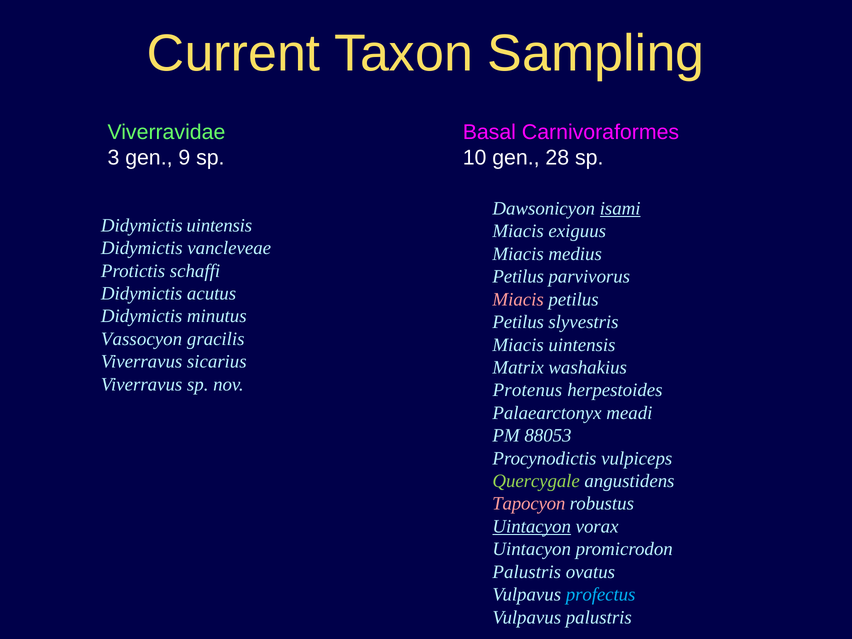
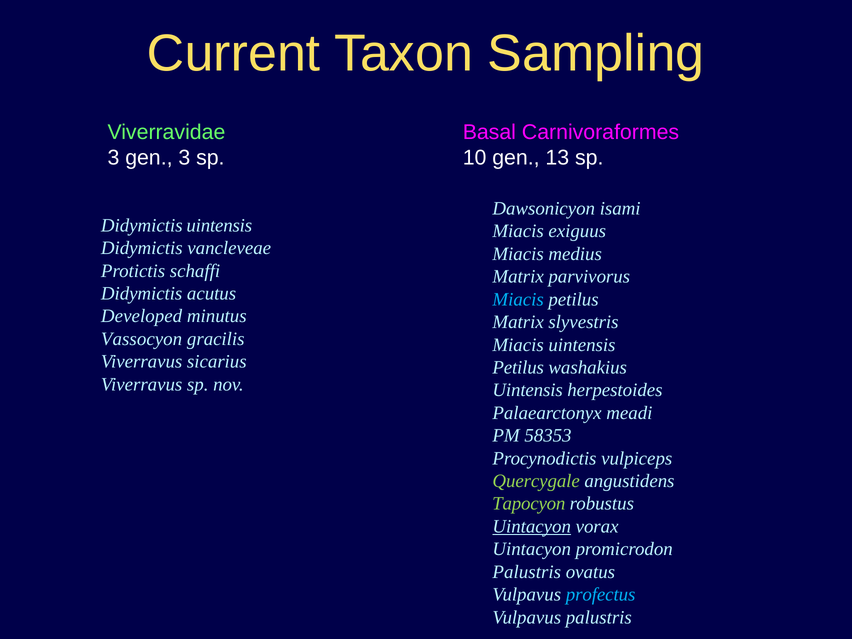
gen 9: 9 -> 3 (184, 158)
28: 28 -> 13 (557, 158)
isami underline: present -> none (620, 209)
Petilus: Petilus -> Matrix (518, 277)
Miacis colour: pink -> light blue (518, 299)
Didymictis: Didymictis -> Developed (142, 316)
Petilus: Petilus -> Matrix (518, 322)
Matrix: Matrix -> Petilus (518, 367)
Protenus: Protenus -> Uintensis (528, 390)
88053: 88053 -> 58353 (548, 436)
Tapocyon colour: pink -> light green (529, 504)
